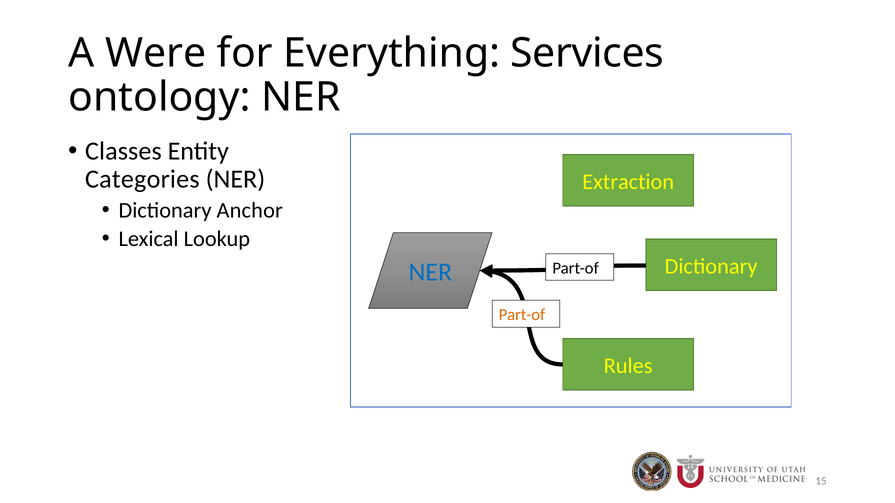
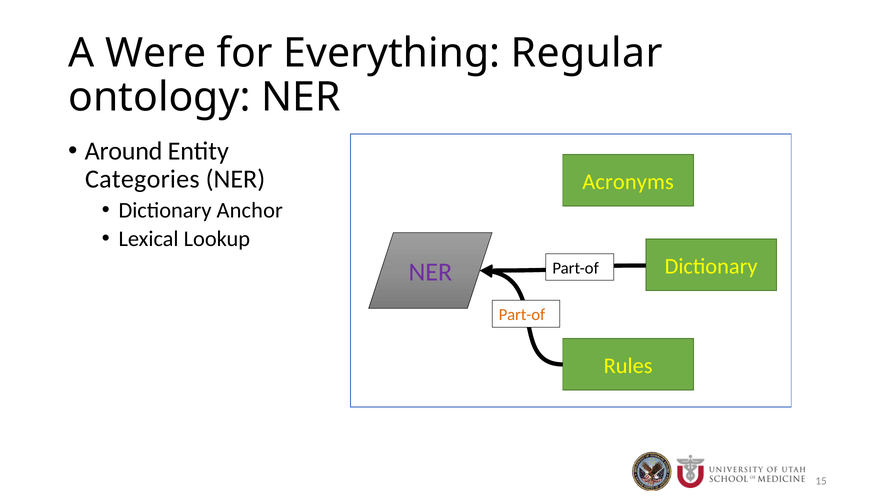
Services: Services -> Regular (587, 53)
Classes: Classes -> Around (124, 151)
Extraction: Extraction -> Acronyms (628, 182)
NER colour: blue -> purple (430, 273)
